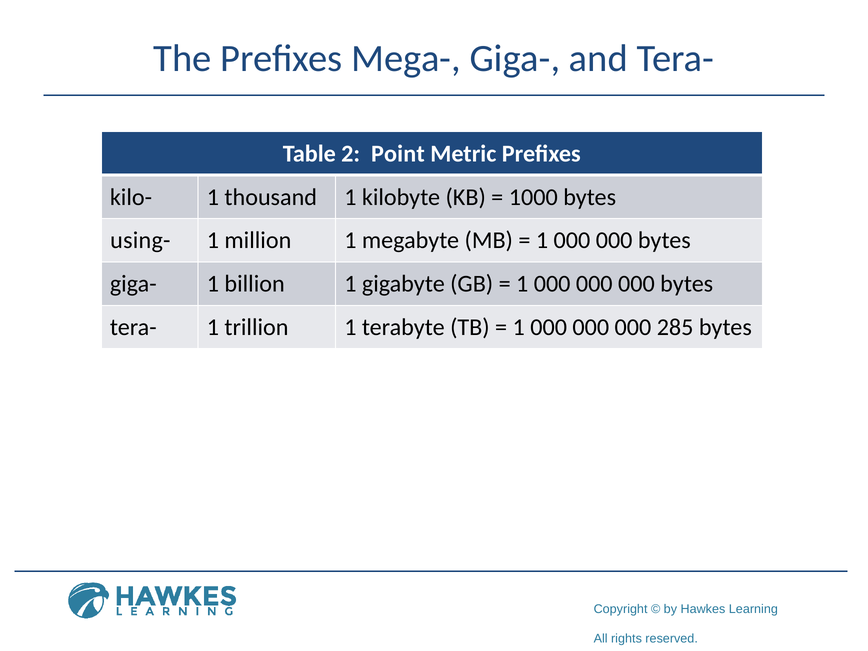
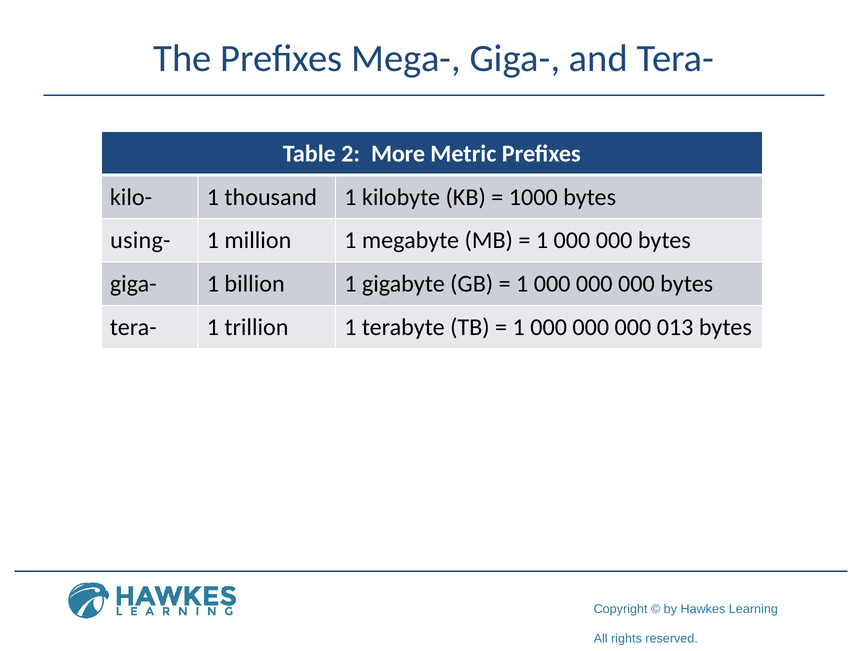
Point: Point -> More (398, 154)
285: 285 -> 013 (675, 327)
